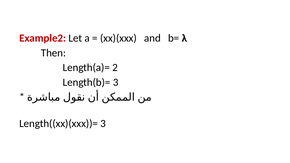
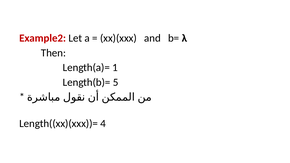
2: 2 -> 1 (115, 68)
Length(b)= 3: 3 -> 5 (116, 82)
Length((xx)(xxx))= 3: 3 -> 4 (103, 124)
